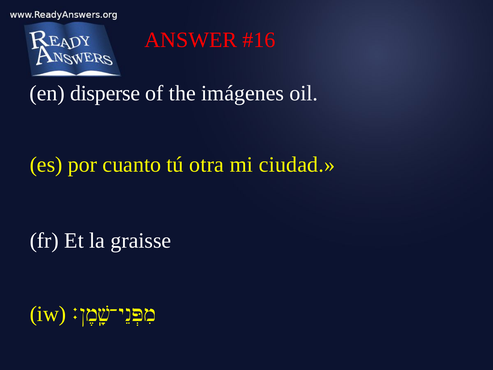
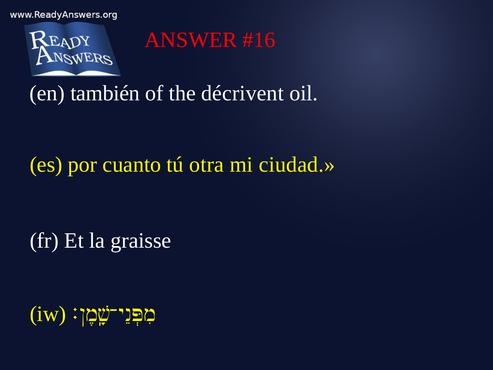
disperse: disperse -> también (105, 93)
imágenes: imágenes -> décrivent (243, 93)
